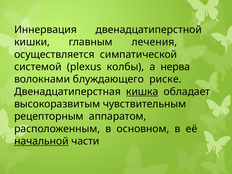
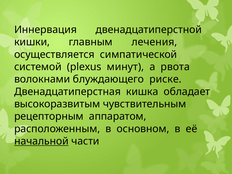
колбы: колбы -> минут (125, 67)
нерва: нерва -> рвота (175, 67)
кишка underline: present -> none (142, 92)
